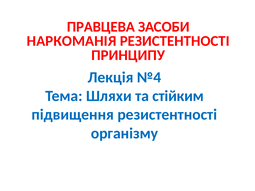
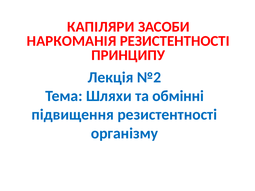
ПРАВЦЕВА: ПРАВЦЕВА -> КАПІЛЯРИ (101, 27)
№4: №4 -> №2 (149, 77)
стійким: стійким -> обмінні (178, 96)
